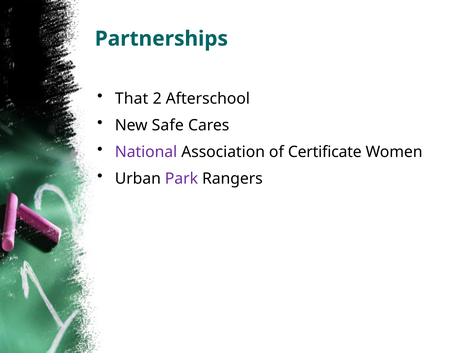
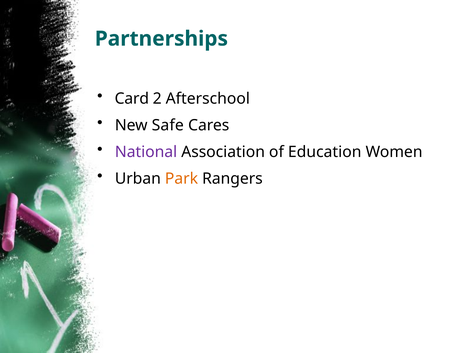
That: That -> Card (132, 98)
Certificate: Certificate -> Education (325, 152)
Park colour: purple -> orange (181, 178)
